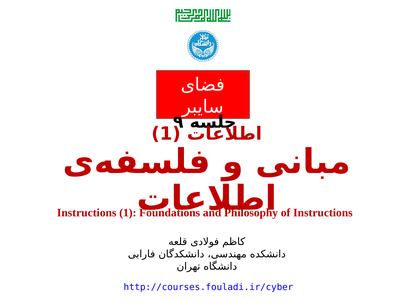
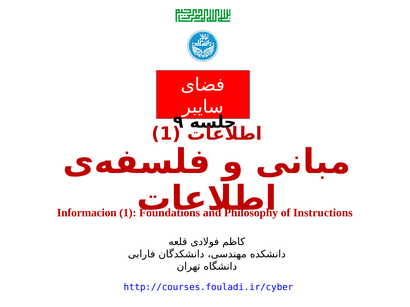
Instructions: Instructions -> Informacion (87, 213)
